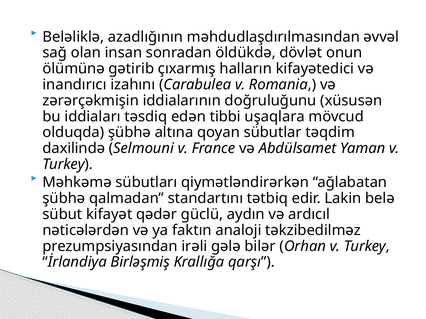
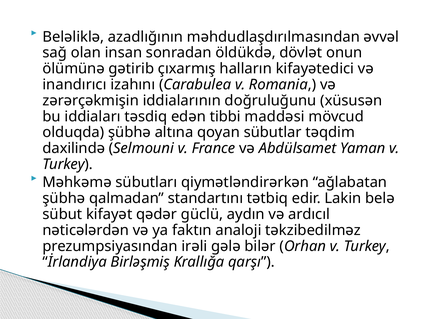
uşaqlara: uşaqlara -> maddəsi (275, 117)
